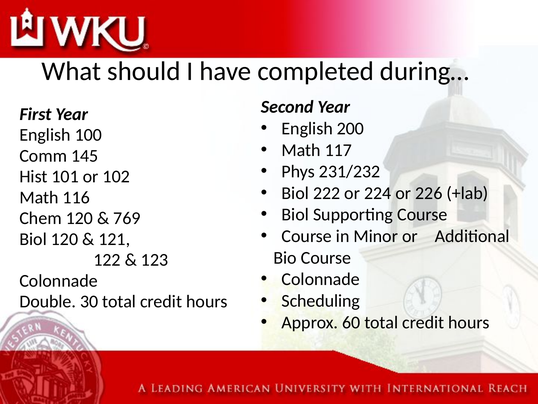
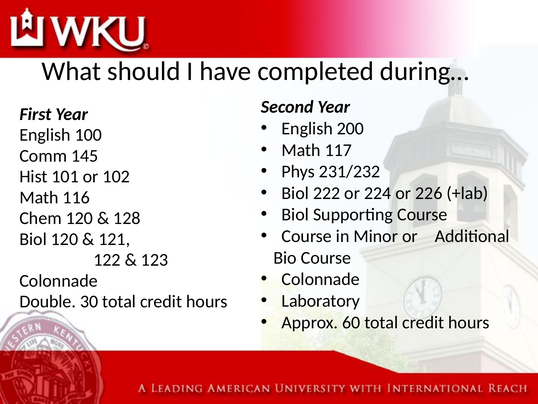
769: 769 -> 128 (127, 218)
Scheduling: Scheduling -> Laboratory (321, 301)
